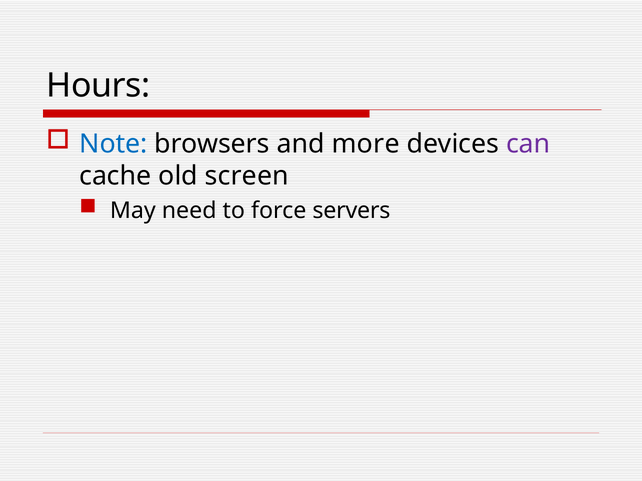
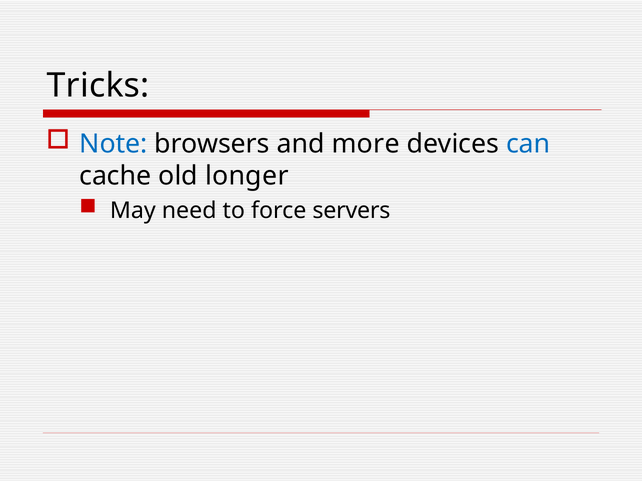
Hours: Hours -> Tricks (98, 86)
can colour: purple -> blue (528, 144)
screen: screen -> longer (247, 176)
